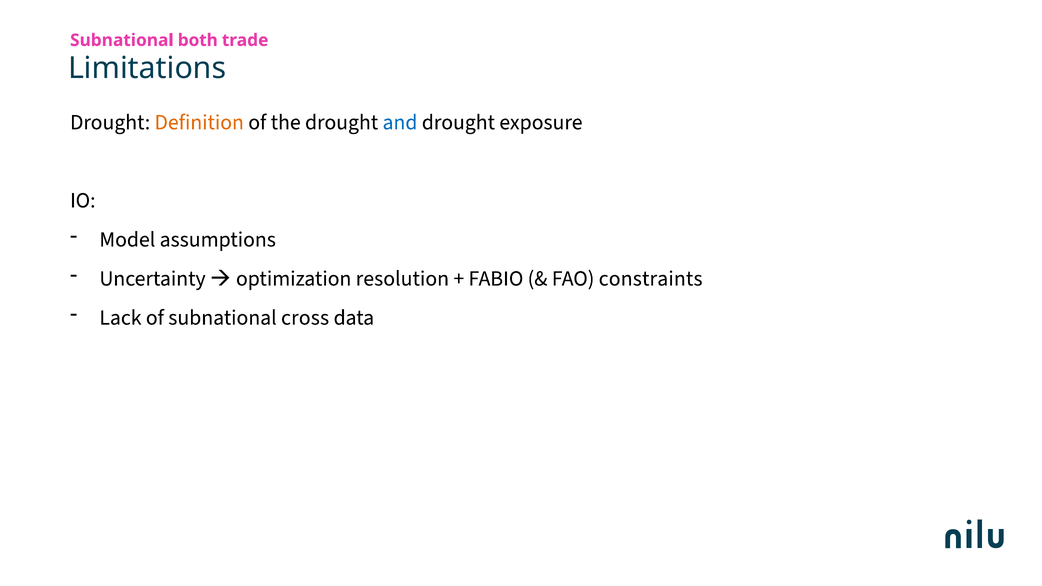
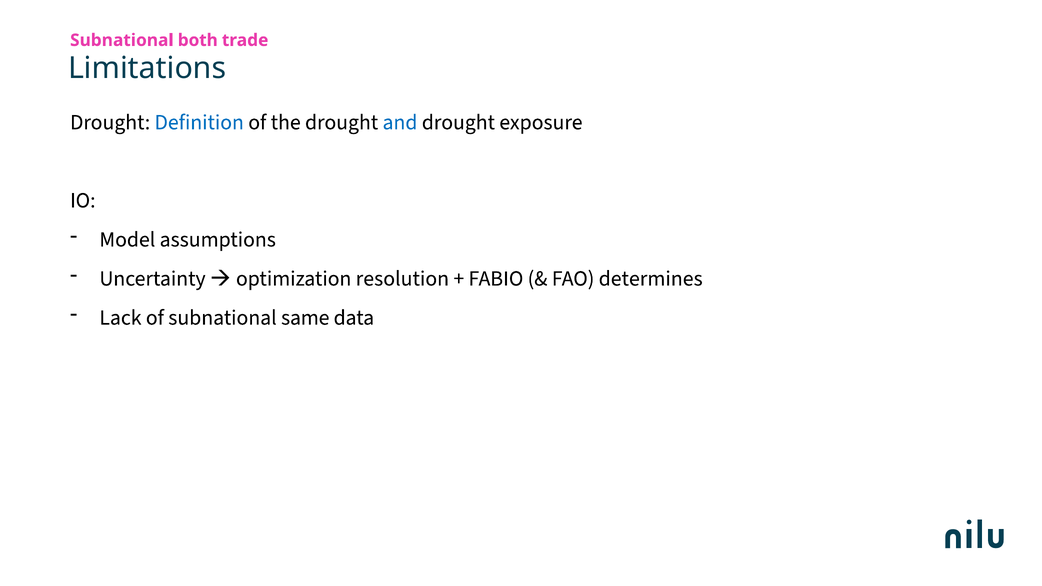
Definition colour: orange -> blue (199, 122)
constraints: constraints -> determines (651, 278)
cross: cross -> same (305, 318)
